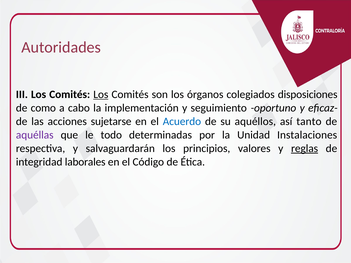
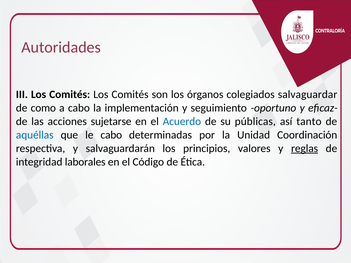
Los underline: present -> none (101, 95)
disposiciones: disposiciones -> salvaguardar (308, 95)
aquéllos: aquéllos -> públicas (255, 122)
aquéllas colour: purple -> blue (35, 135)
le todo: todo -> cabo (111, 135)
Instalaciones: Instalaciones -> Coordinación (307, 135)
